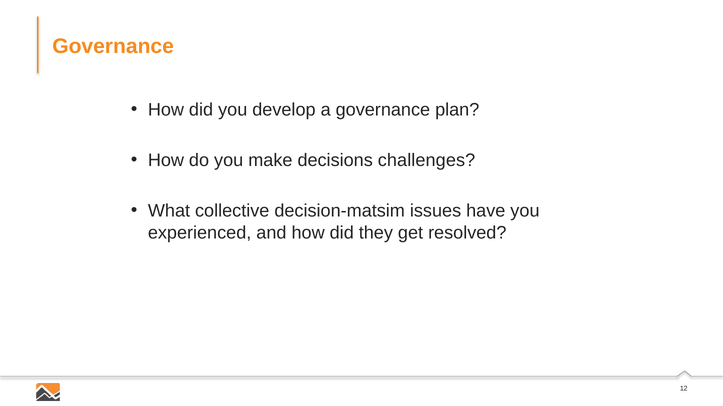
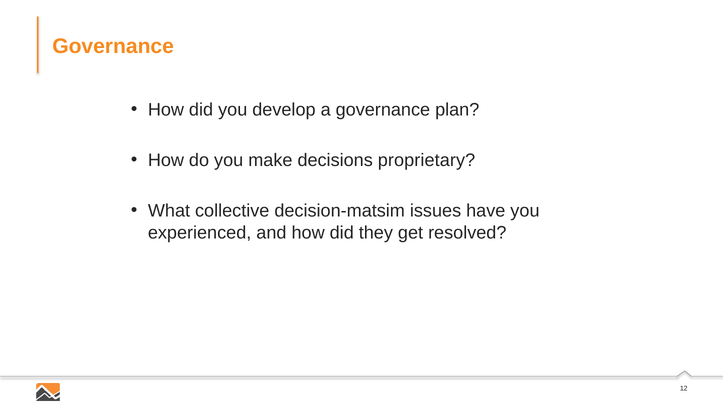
challenges: challenges -> proprietary (427, 161)
